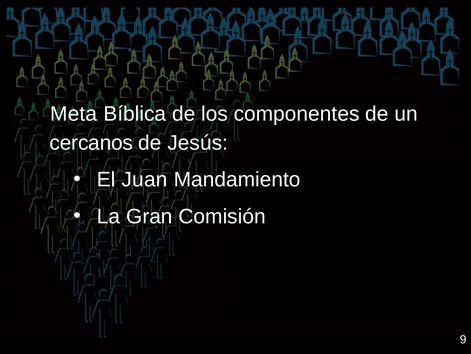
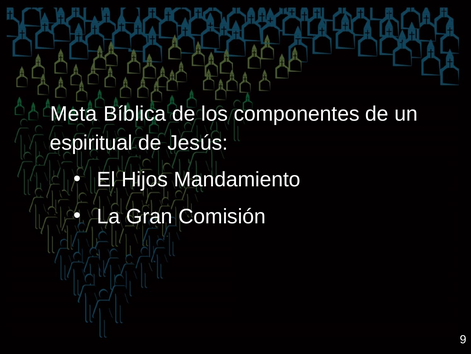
cercanos: cercanos -> espiritual (91, 143)
Juan: Juan -> Hijos (145, 179)
